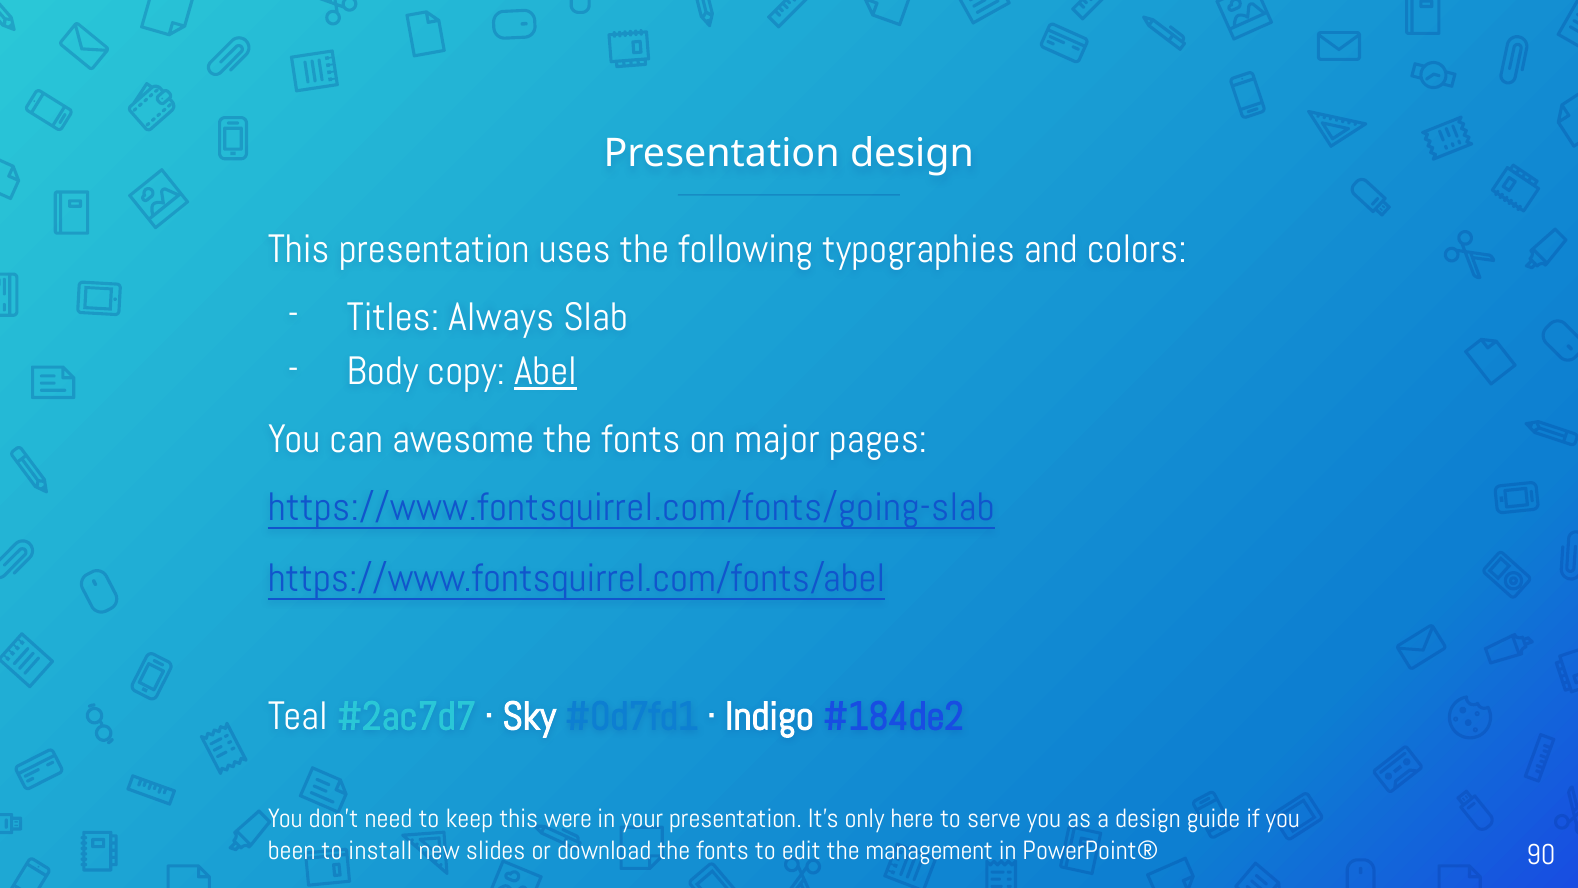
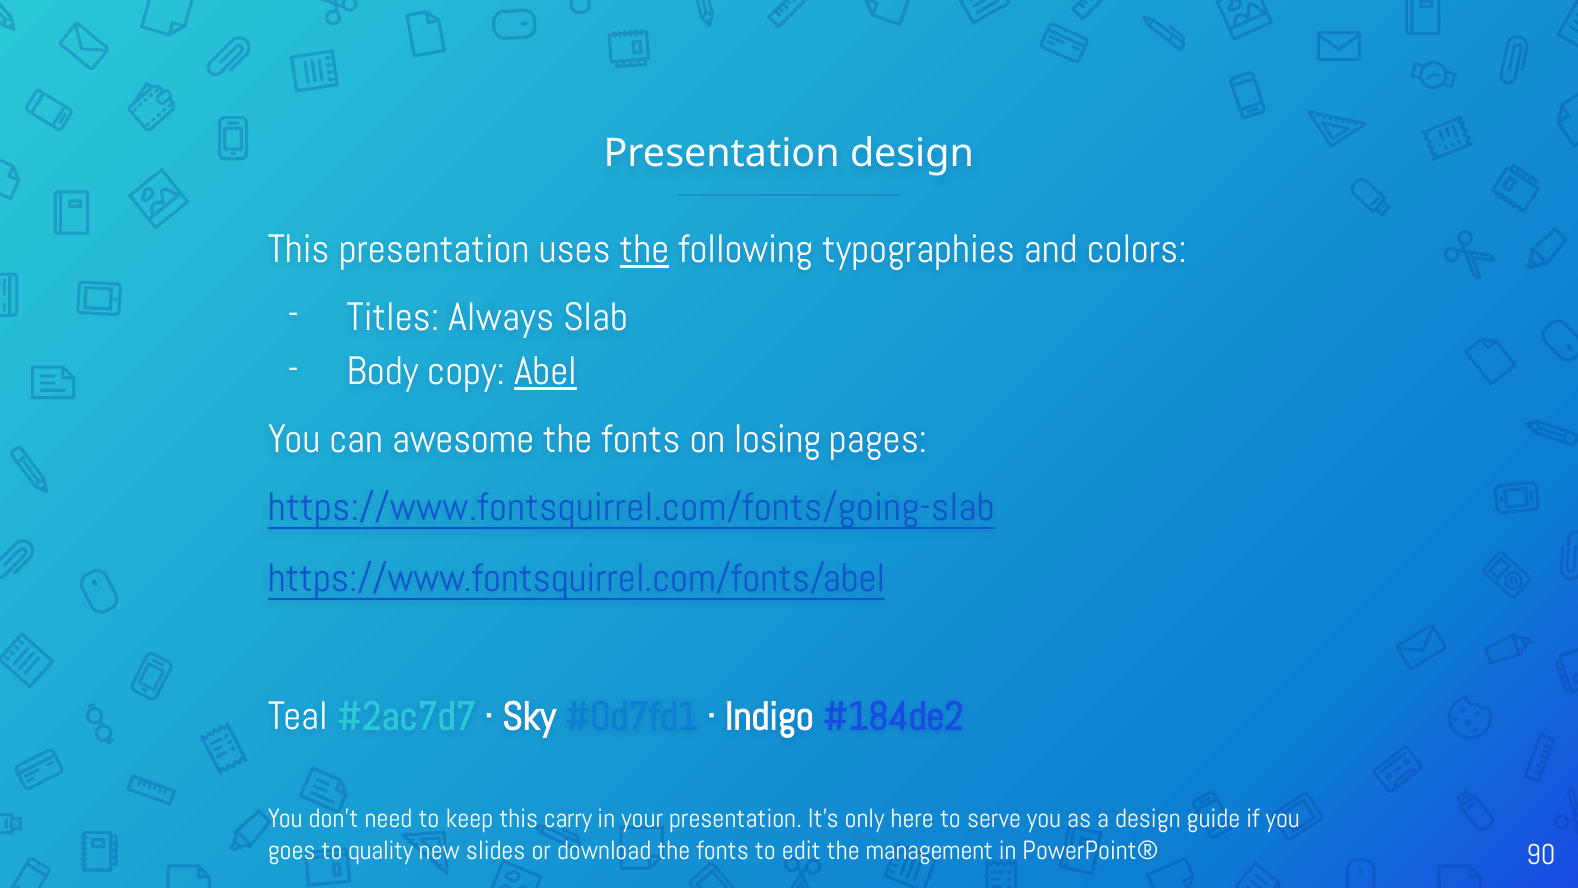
the underline: none -> present (644, 249)
major: major -> losing (777, 439)
were: were -> carry (568, 819)
been: been -> goes (292, 851)
install: install -> quality (381, 851)
